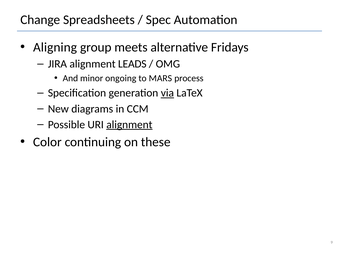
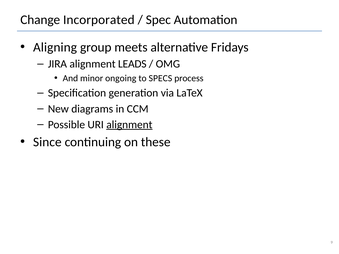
Spreadsheets: Spreadsheets -> Incorporated (99, 20)
MARS: MARS -> SPECS (160, 78)
via underline: present -> none (167, 93)
Color: Color -> Since (47, 142)
